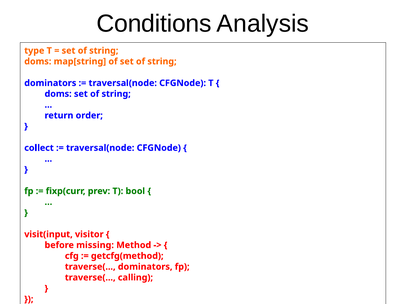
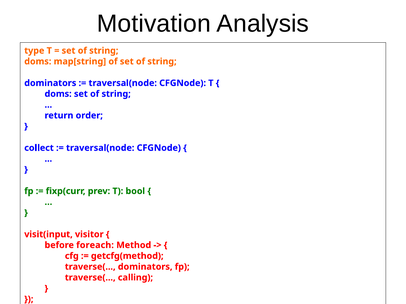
Conditions: Conditions -> Motivation (154, 24)
missing: missing -> foreach (95, 246)
